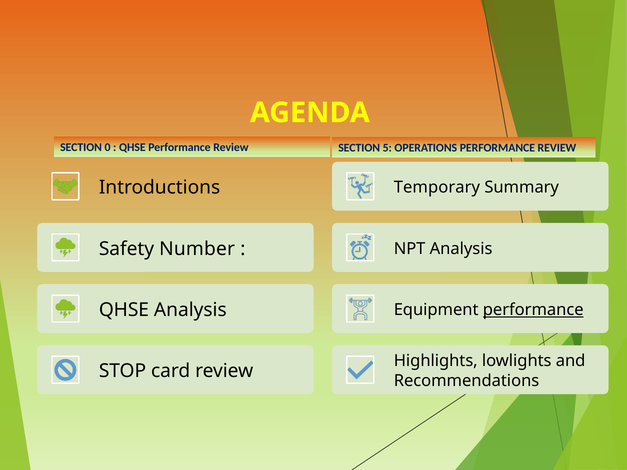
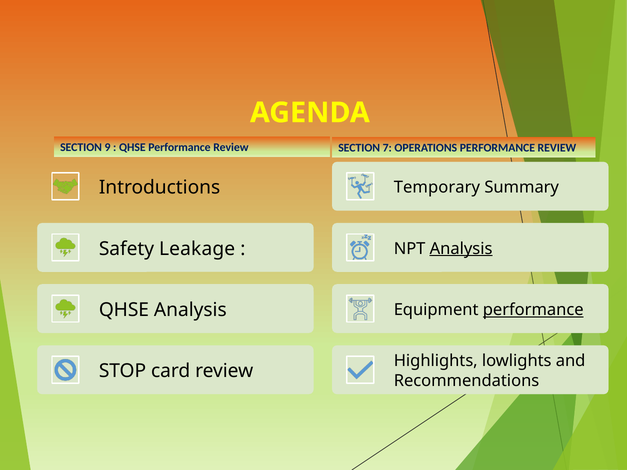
0: 0 -> 9 (107, 148)
5: 5 -> 7 (387, 148)
Number: Number -> Leakage (197, 249)
Analysis underline: none -> present (461, 249)
